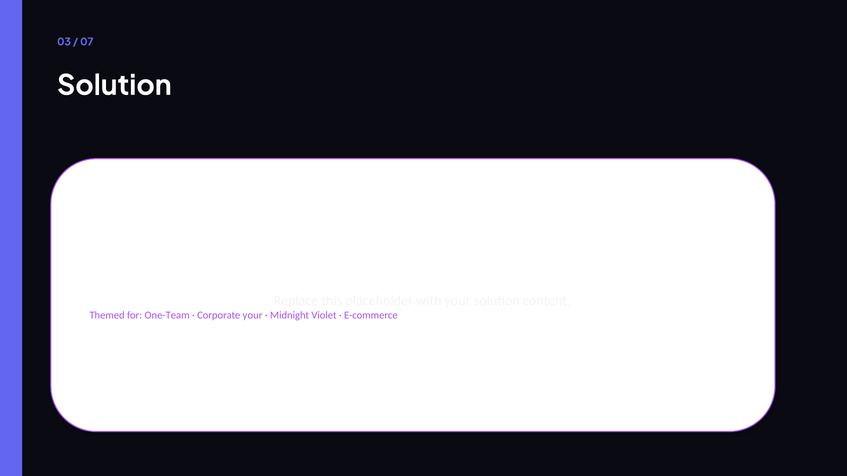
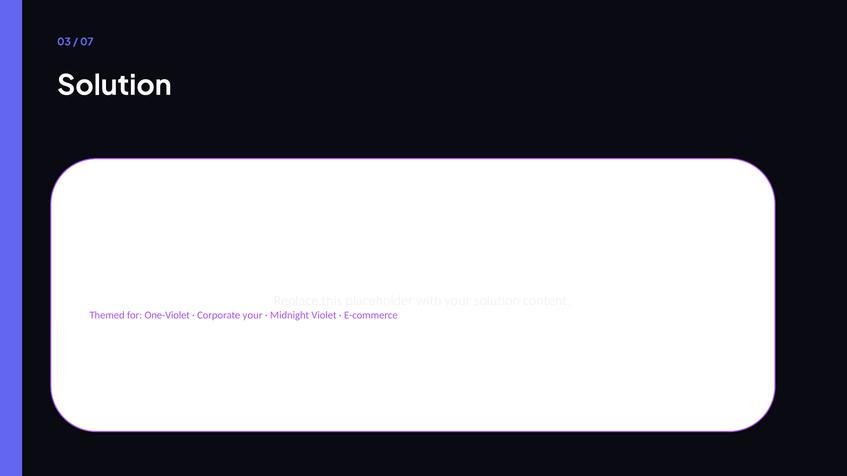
One-Team: One-Team -> One-Violet (167, 316)
